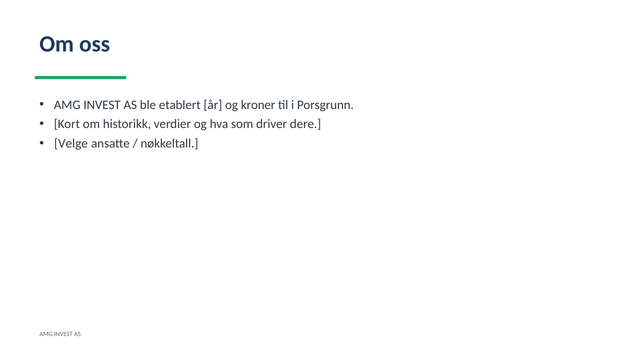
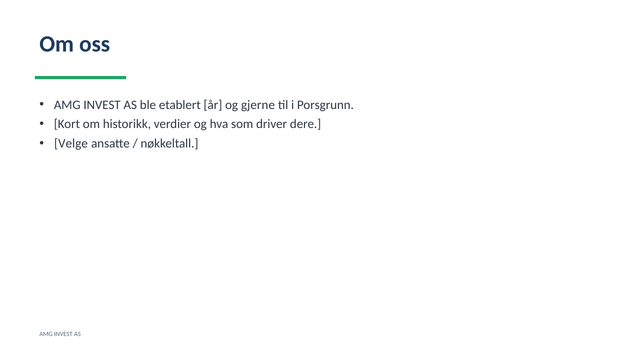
kroner: kroner -> gjerne (258, 105)
